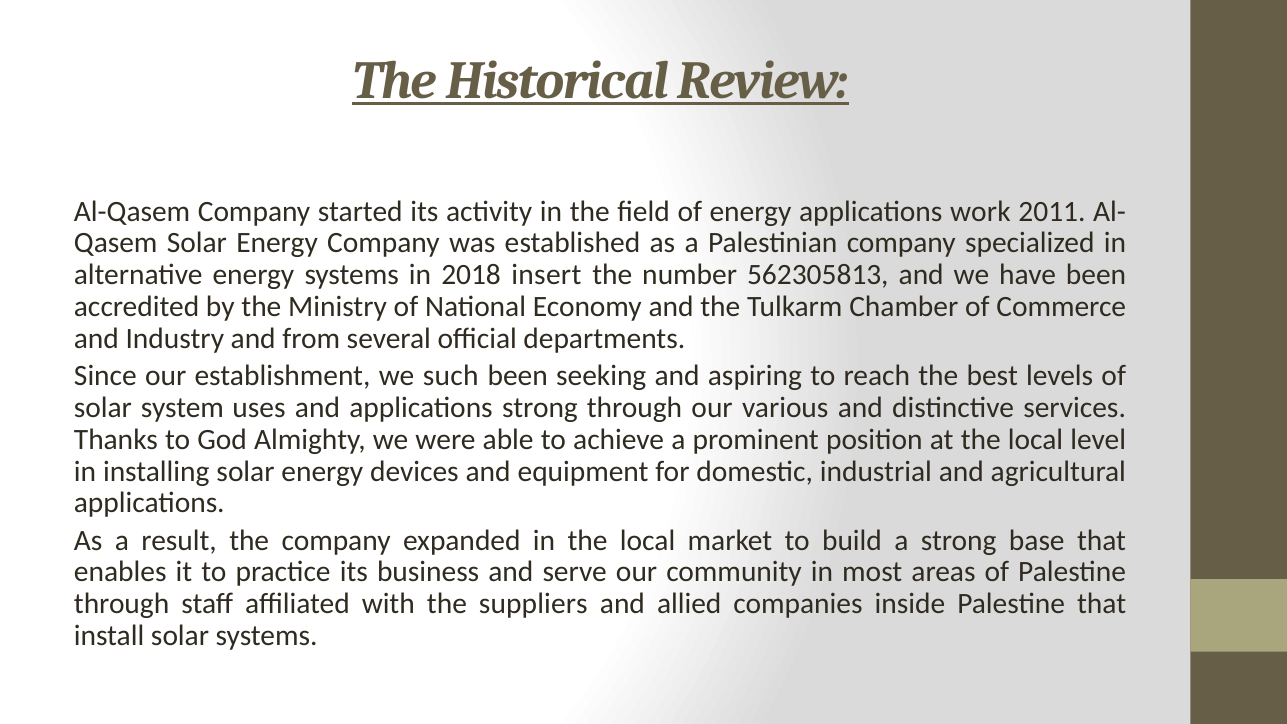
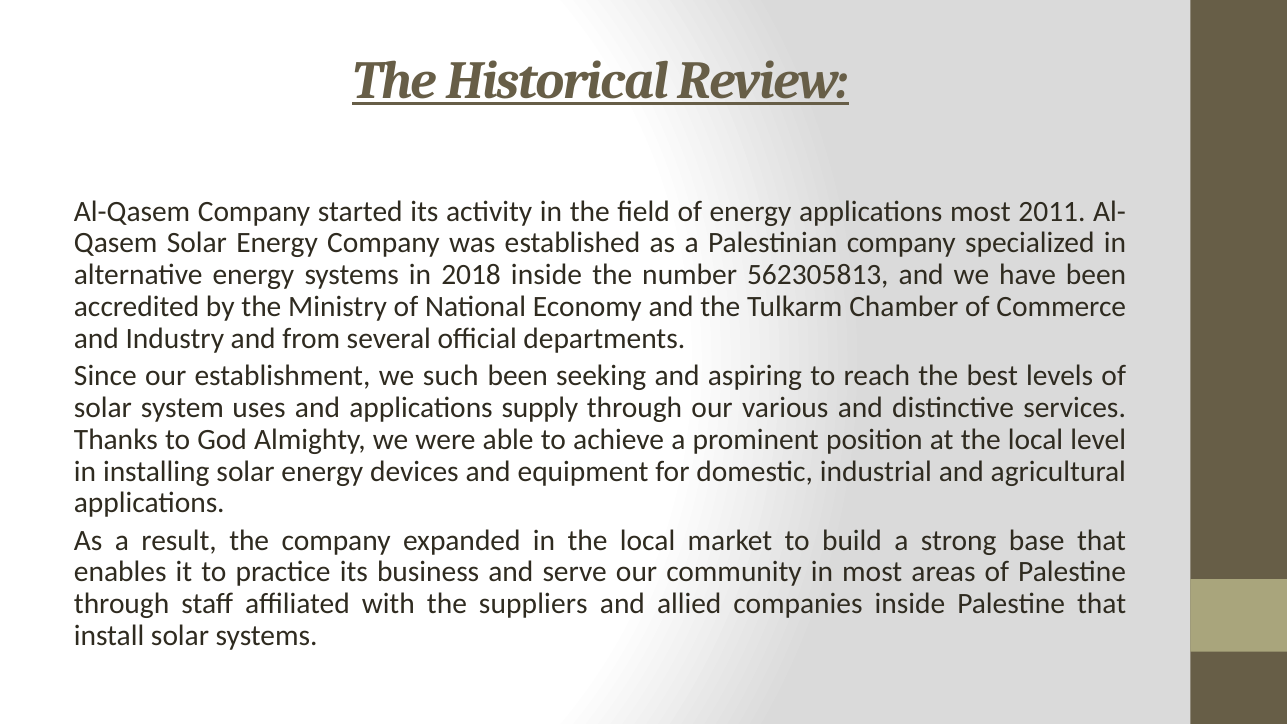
applications work: work -> most (980, 211)
2018 insert: insert -> inside (546, 275)
applications strong: strong -> supply (540, 408)
